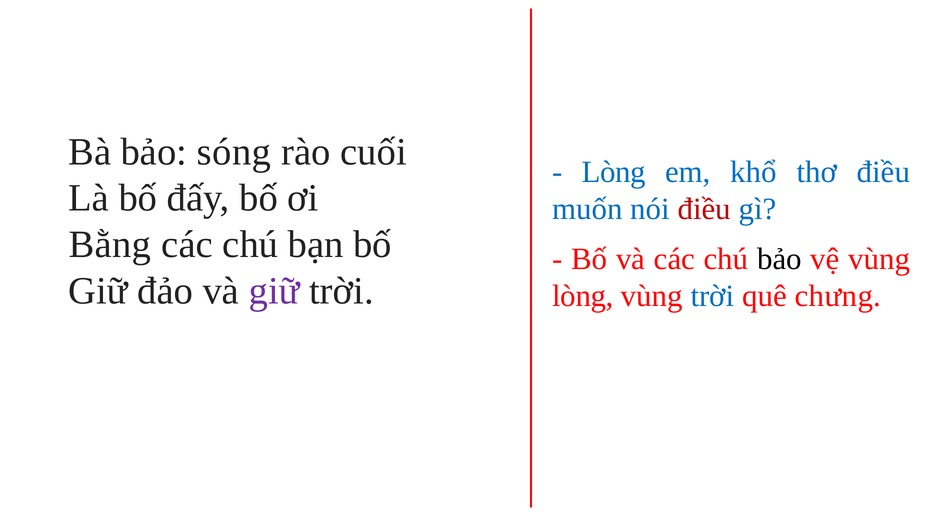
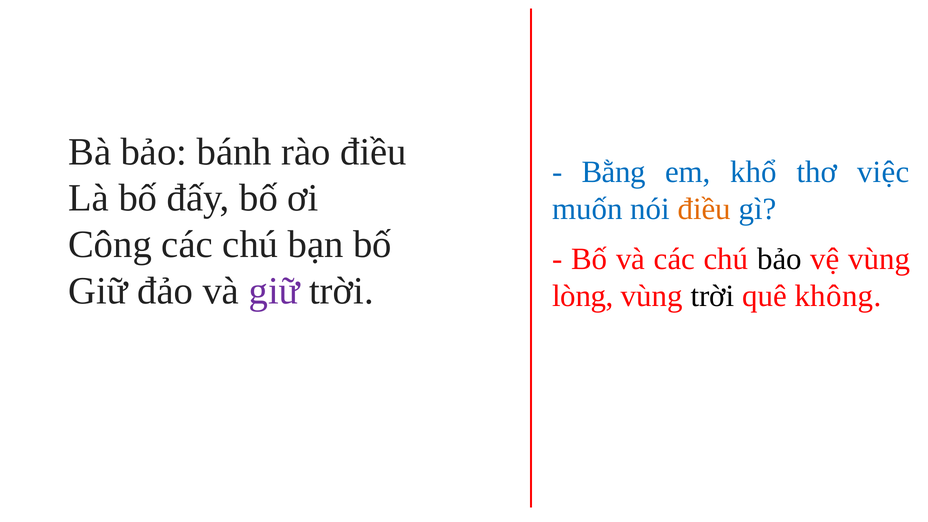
sóng: sóng -> bánh (234, 152)
rào cuối: cuối -> điều (374, 152)
Lòng: Lòng -> Bằng (614, 172)
thơ điều: điều -> việc (883, 172)
điều colour: red -> orange (704, 209)
Bằng: Bằng -> Công (110, 245)
trời colour: blue -> black (712, 296)
chưng: chưng -> không (838, 296)
